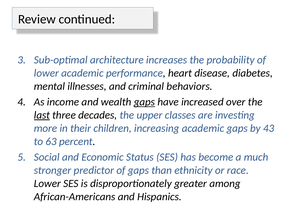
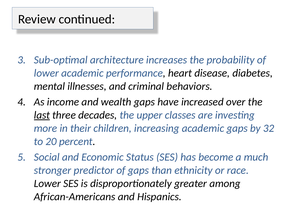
gaps underline: present -> none (144, 102)
43: 43 -> 32 (269, 128)
63: 63 -> 20 (51, 141)
